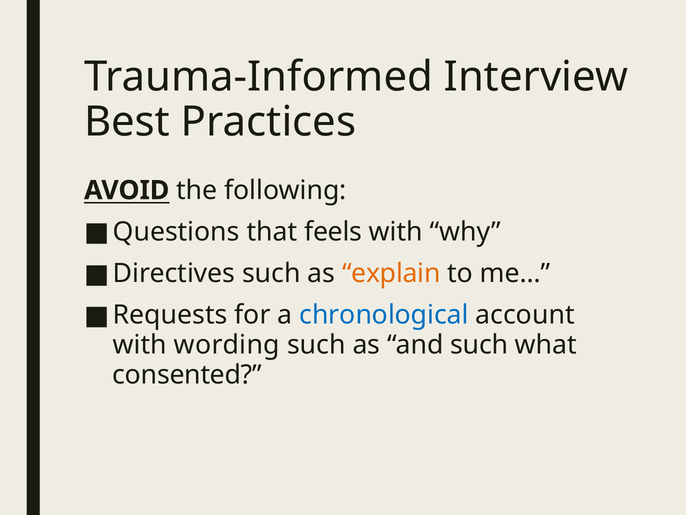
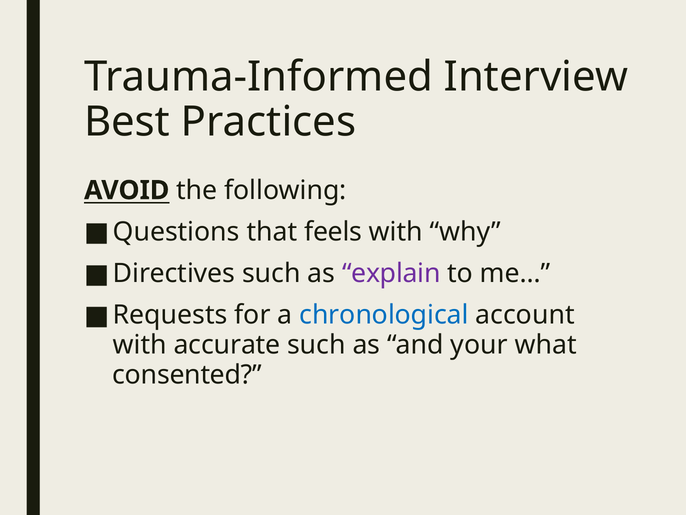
explain colour: orange -> purple (391, 273)
wording: wording -> accurate (227, 345)
and such: such -> your (479, 345)
